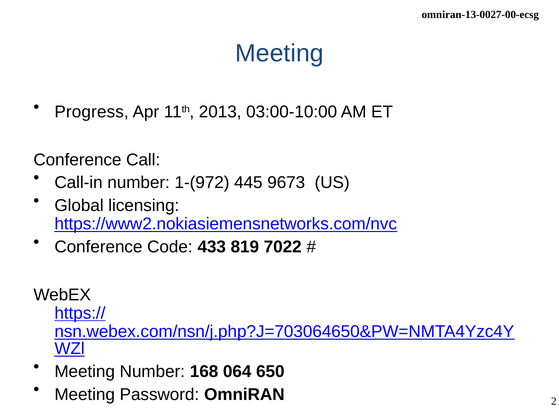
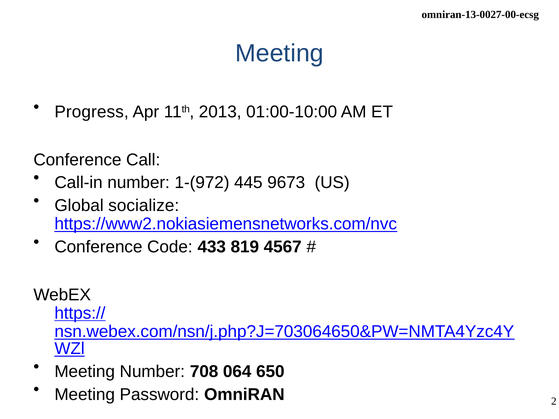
03:00-10:00: 03:00-10:00 -> 01:00-10:00 (292, 112)
licensing: licensing -> socialize (144, 206)
7022: 7022 -> 4567 (283, 247)
168: 168 -> 708 (204, 372)
